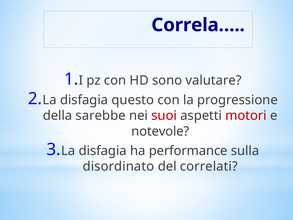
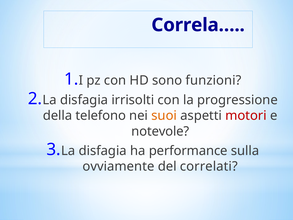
valutare: valutare -> funzioni (213, 80)
questo: questo -> irrisolti (133, 100)
sarebbe: sarebbe -> telefono (101, 116)
suoi colour: red -> orange (164, 116)
disordinato: disordinato -> ovviamente (118, 166)
